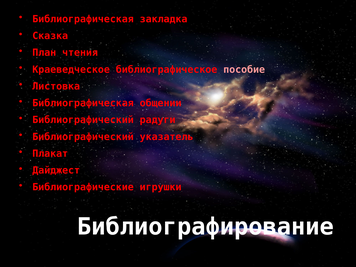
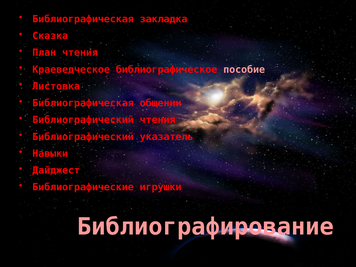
Библиографический радуги: радуги -> чтения (158, 120)
Плакат: Плакат -> Навыки (50, 154)
Библиографирование colour: white -> pink (206, 227)
